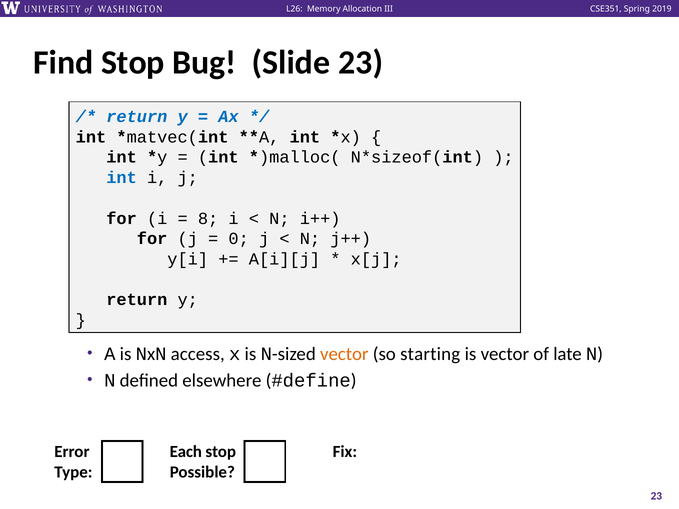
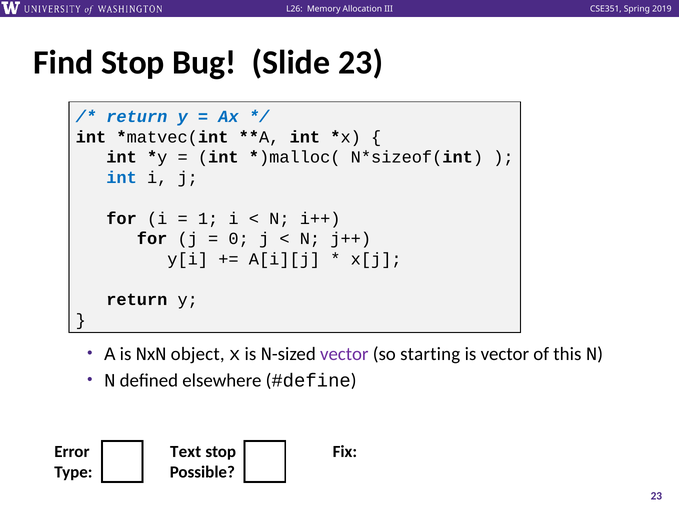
8: 8 -> 1 (208, 219)
access: access -> object (198, 354)
vector colour: orange -> purple (344, 354)
late: late -> this (567, 354)
Each: Each -> Text (186, 452)
